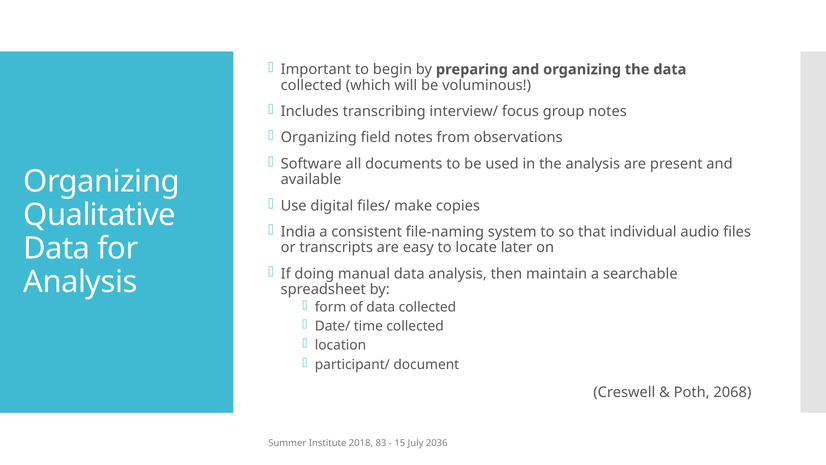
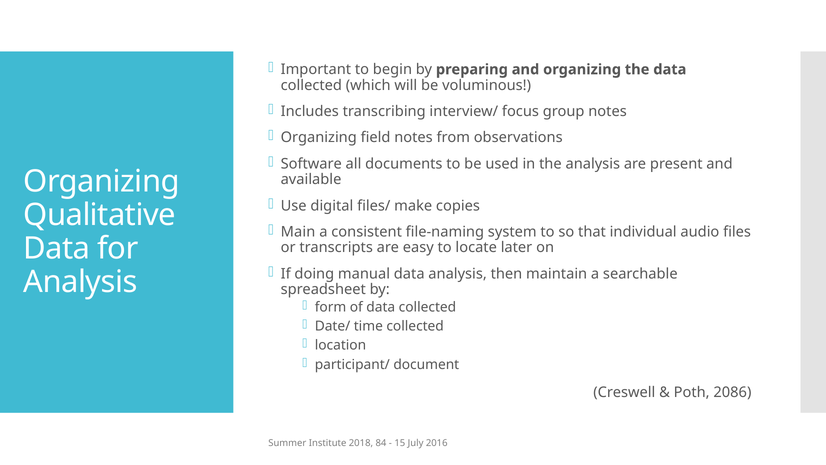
India: India -> Main (298, 232)
2068: 2068 -> 2086 (732, 392)
83: 83 -> 84 (381, 443)
2036: 2036 -> 2016 (437, 443)
